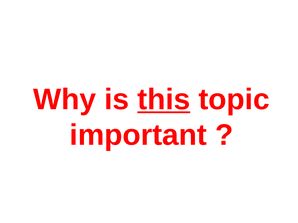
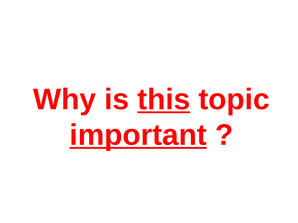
important underline: none -> present (138, 135)
